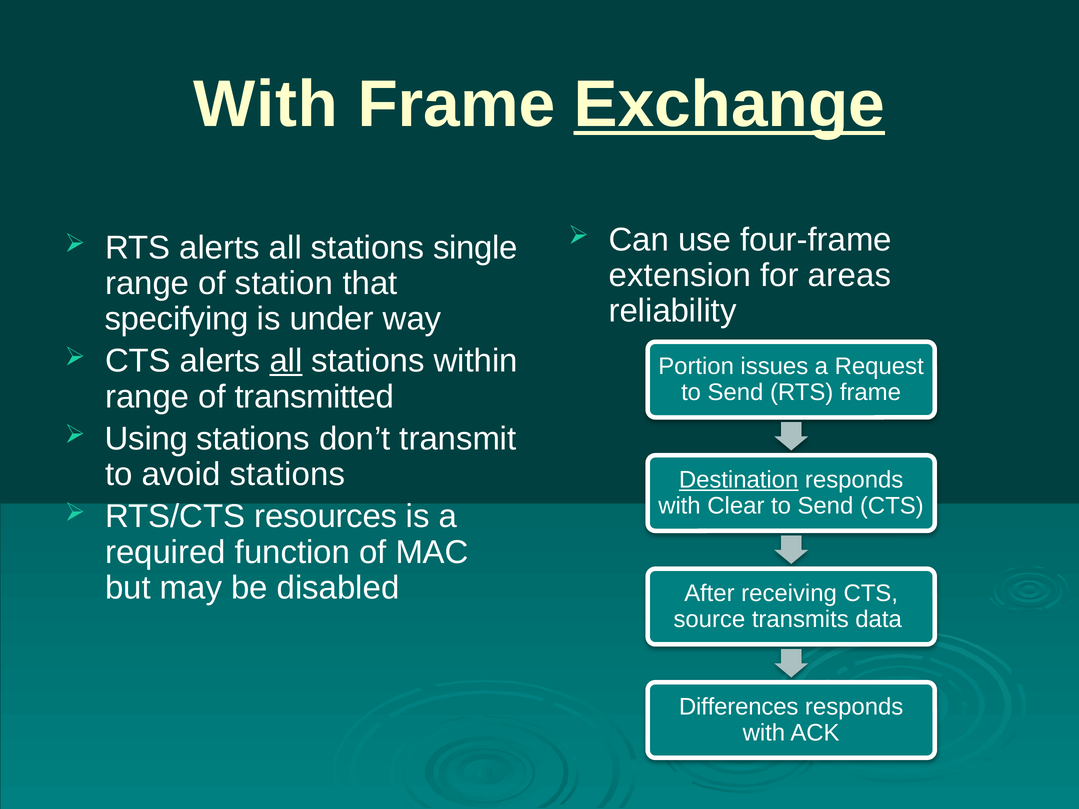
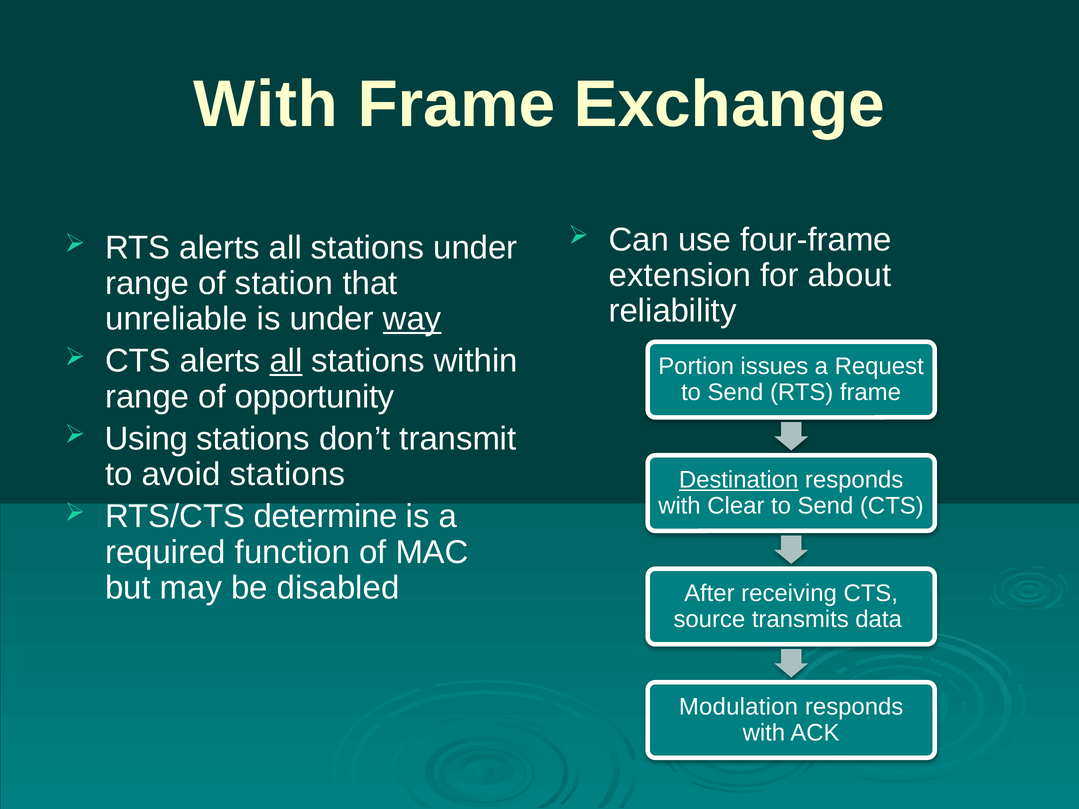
Exchange underline: present -> none (729, 105)
stations single: single -> under (475, 248)
areas: areas -> about (850, 276)
specifying: specifying -> unreliable (176, 319)
way underline: none -> present (412, 319)
transmitted: transmitted -> opportunity (315, 397)
resources: resources -> determine (326, 517)
Differences: Differences -> Modulation (738, 707)
